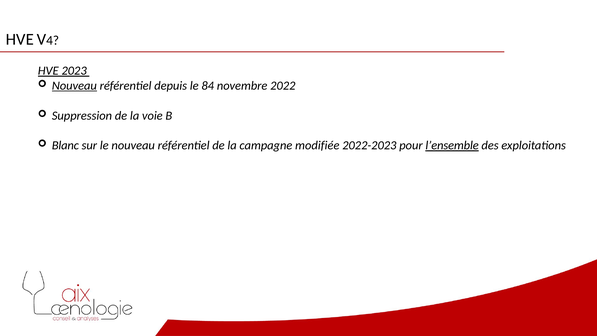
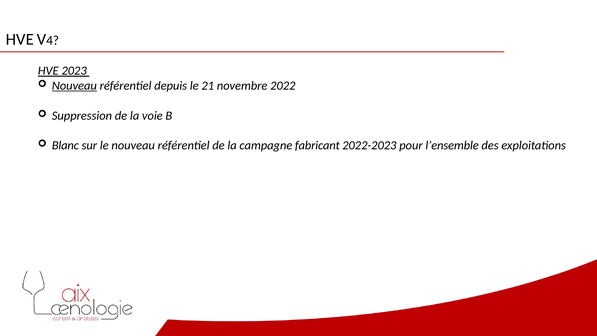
84: 84 -> 21 (208, 86)
modifiée: modifiée -> fabricant (317, 145)
l’ensemble underline: present -> none (452, 145)
